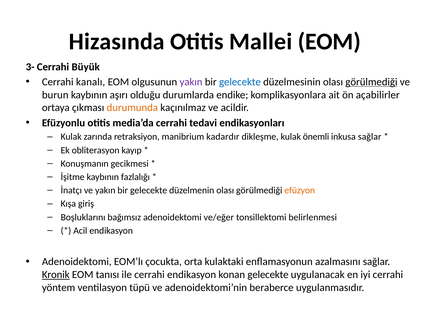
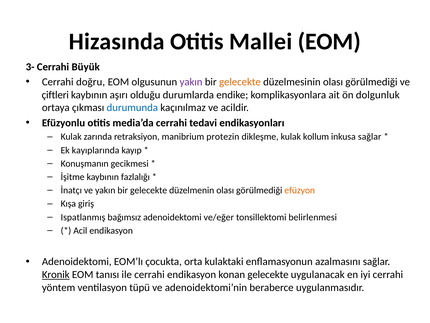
kanalı: kanalı -> doğru (91, 82)
gelecekte colour: blue -> orange (240, 82)
görülmediği underline: present -> none (371, 82)
burun: burun -> çiftleri (55, 95)
açabilirler: açabilirler -> dolgunluk (378, 95)
durumunda colour: orange -> blue (132, 108)
kadardır: kadardır -> protezin (223, 137)
önemli: önemli -> kollum (316, 137)
obliterasyon: obliterasyon -> kayıplarında (96, 150)
Boşluklarını: Boşluklarını -> Ispatlanmış (83, 217)
